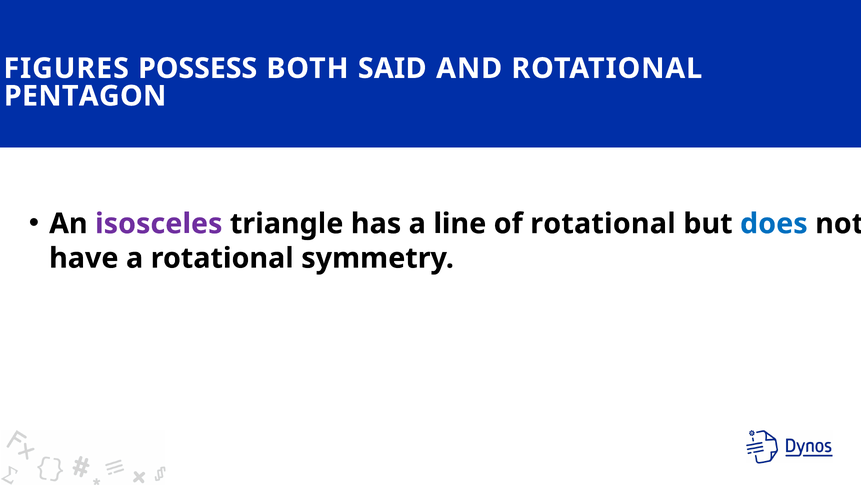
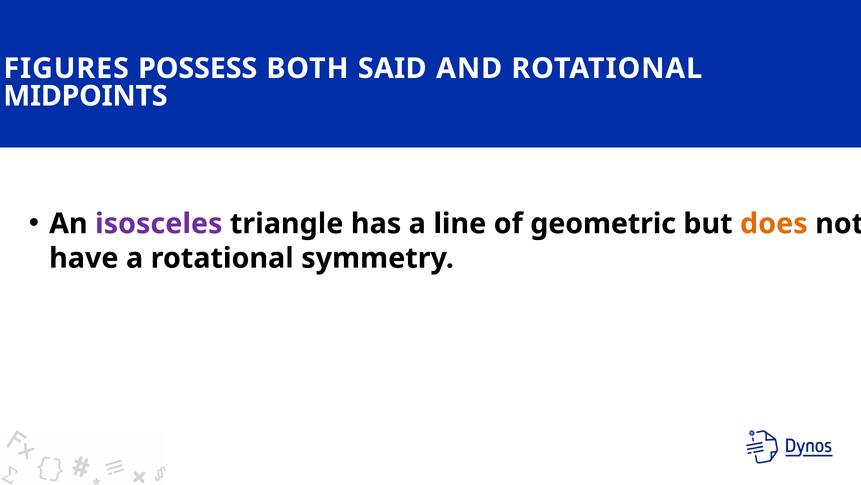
PENTAGON: PENTAGON -> MIDPOINTS (85, 96)
of rotational: rotational -> geometric (603, 223)
does colour: blue -> orange (774, 223)
